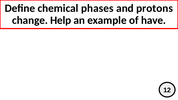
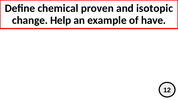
phases: phases -> proven (97, 8)
protons: protons -> isotopic (155, 8)
